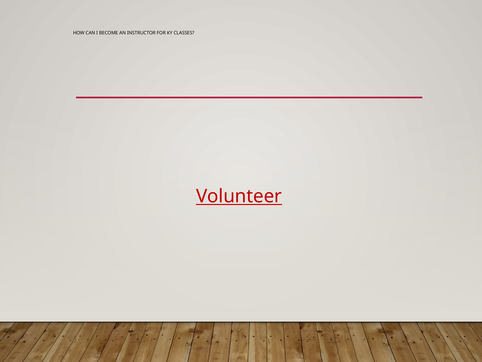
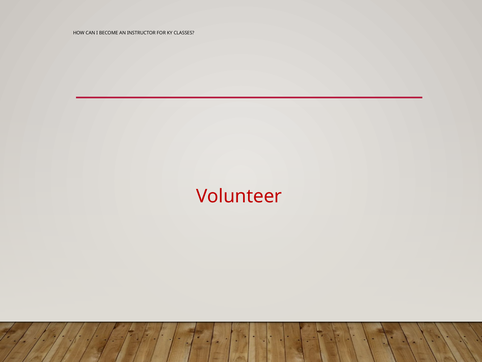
Volunteer underline: present -> none (239, 196)
